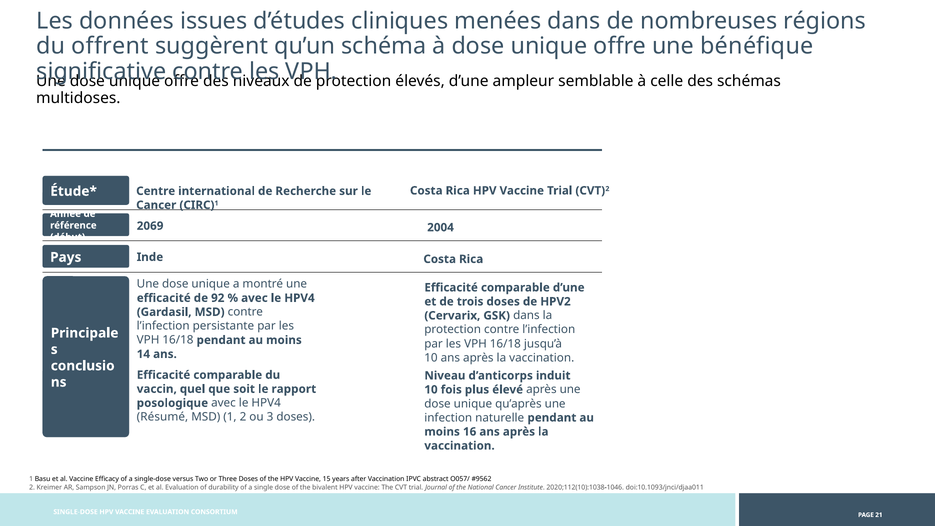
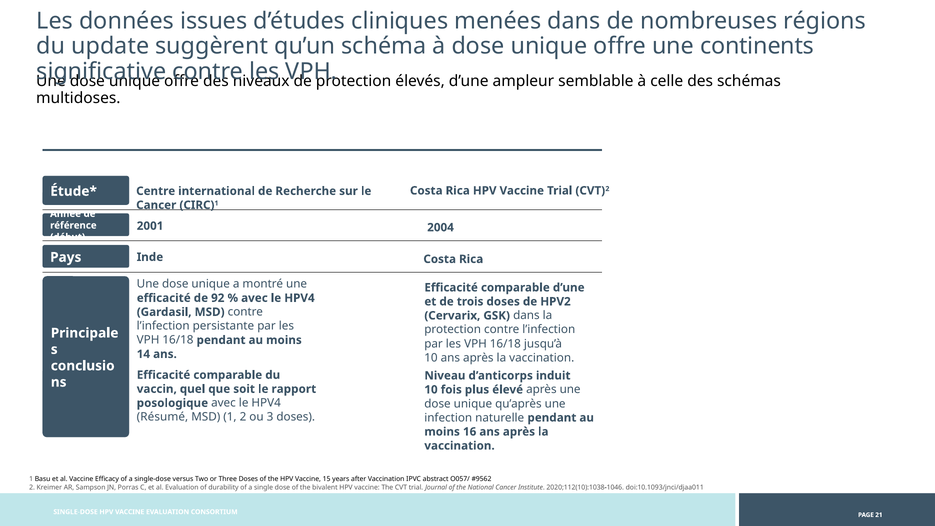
offrent: offrent -> update (110, 46)
bénéfique: bénéfique -> continents (757, 46)
2069: 2069 -> 2001 (150, 226)
